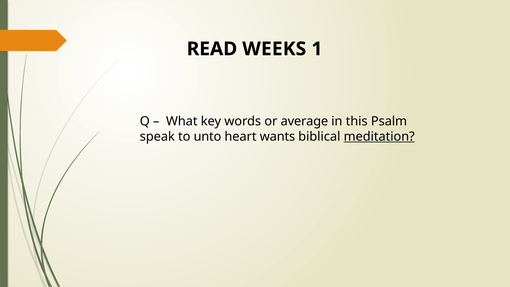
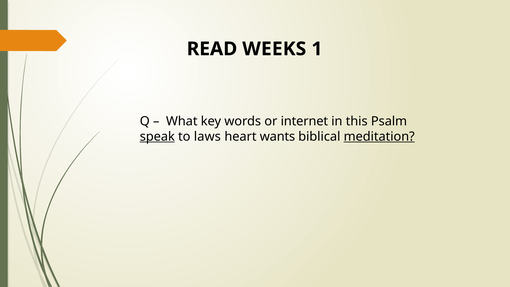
average: average -> internet (304, 121)
speak underline: none -> present (157, 136)
unto: unto -> laws (207, 136)
